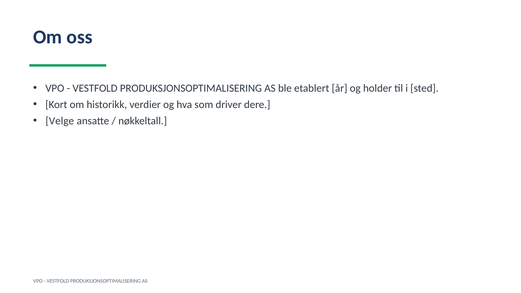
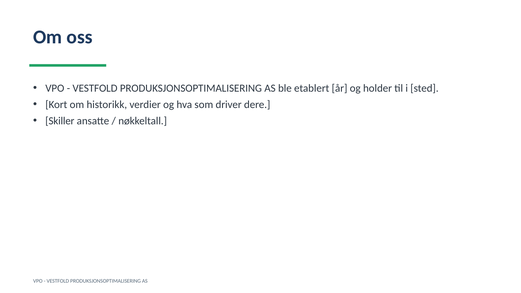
Velge: Velge -> Skiller (60, 121)
